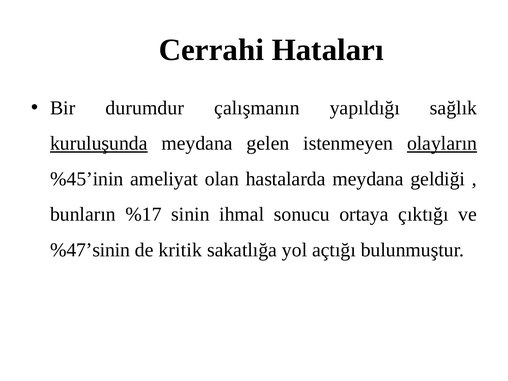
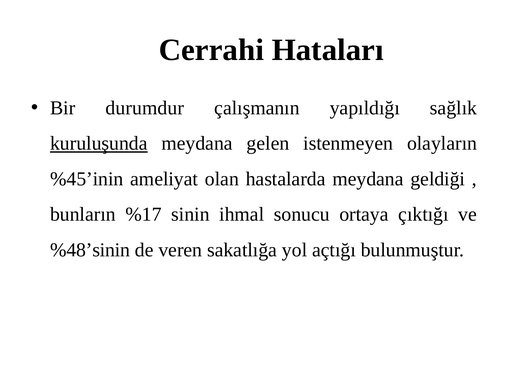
olayların underline: present -> none (442, 143)
%47’sinin: %47’sinin -> %48’sinin (90, 250)
kritik: kritik -> veren (180, 250)
